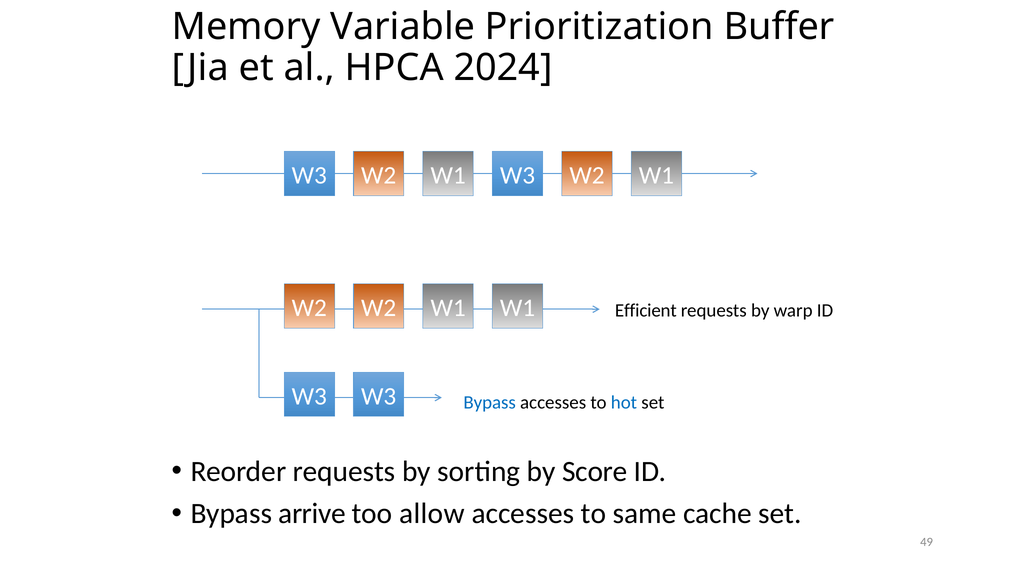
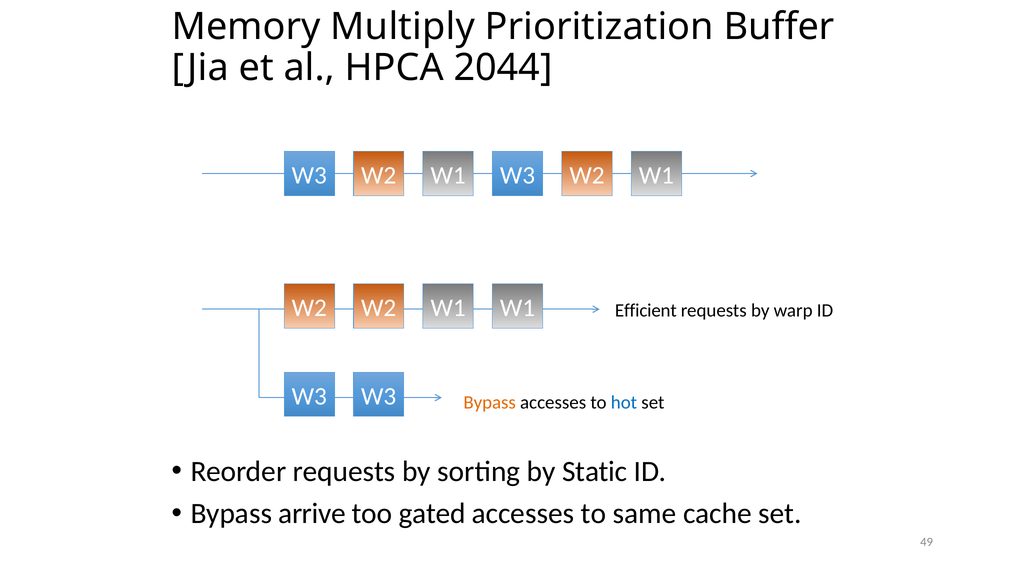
Variable: Variable -> Multiply (403, 27)
2024: 2024 -> 2044 (503, 68)
Bypass colour: blue -> orange (490, 402)
Score: Score -> Static (595, 471)
allow: allow -> gated (432, 514)
